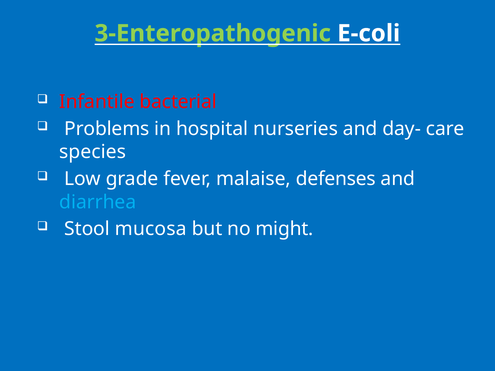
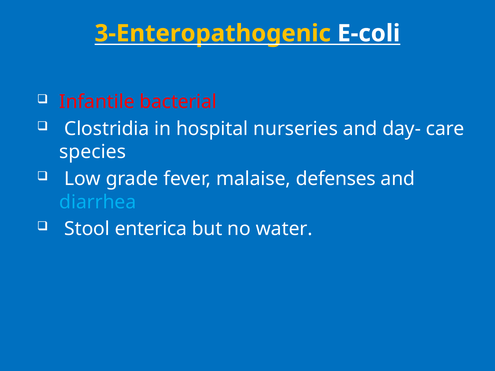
3-Enteropathogenic colour: light green -> yellow (213, 33)
Problems: Problems -> Clostridia (107, 129)
mucosa: mucosa -> enterica (151, 229)
might: might -> water (284, 229)
